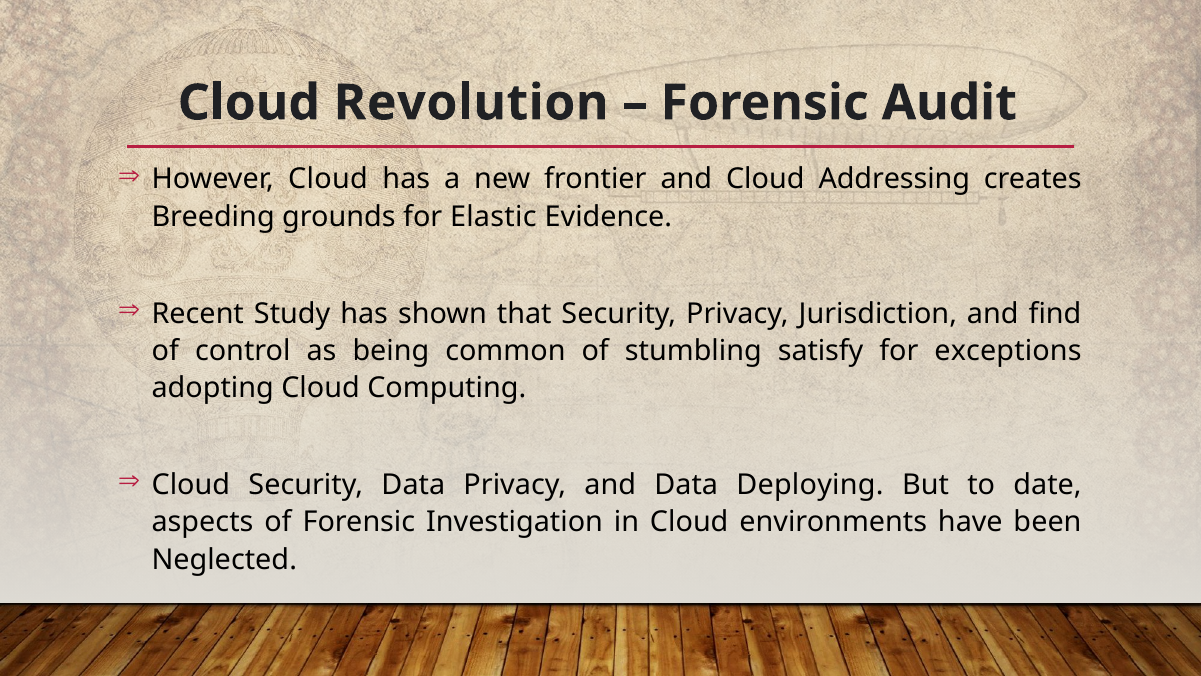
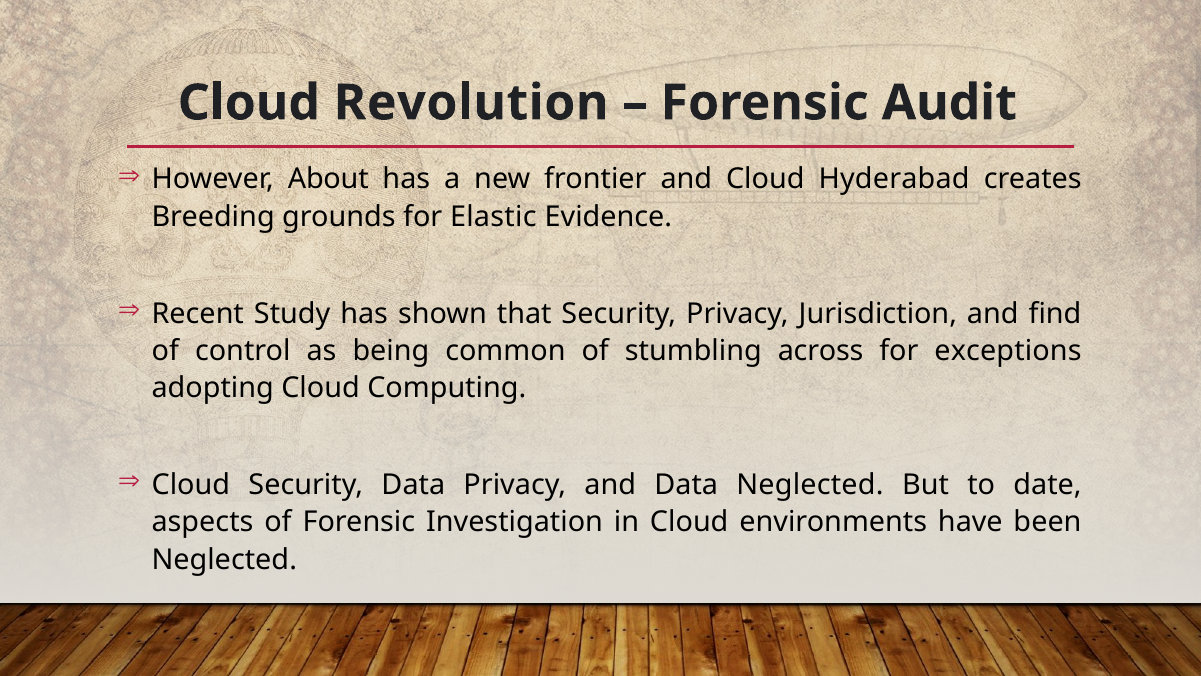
However Cloud: Cloud -> About (328, 179)
Addressing: Addressing -> Hyderabad (894, 179)
satisfy: satisfy -> across (821, 351)
Data Deploying: Deploying -> Neglected (810, 485)
